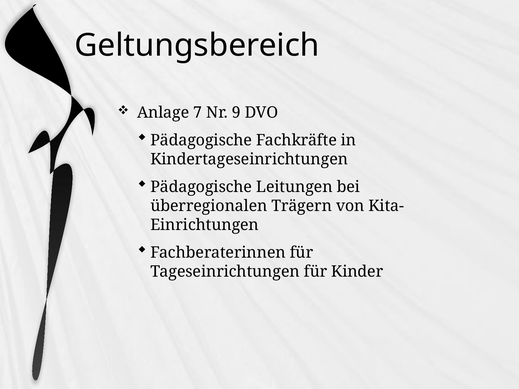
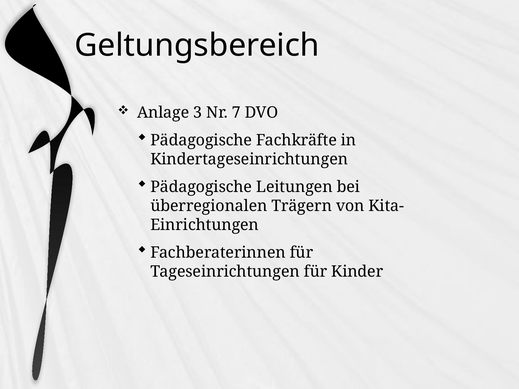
7: 7 -> 3 (198, 113)
9: 9 -> 7 (236, 113)
